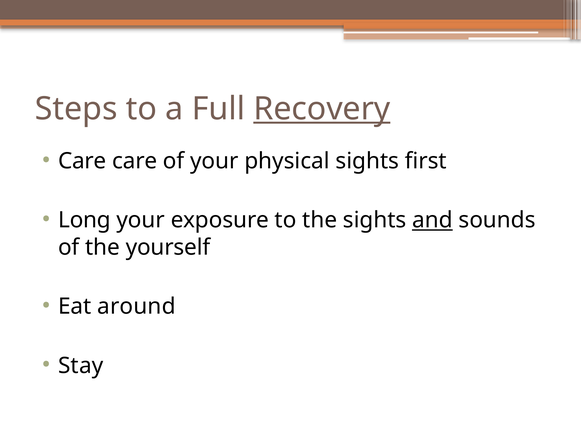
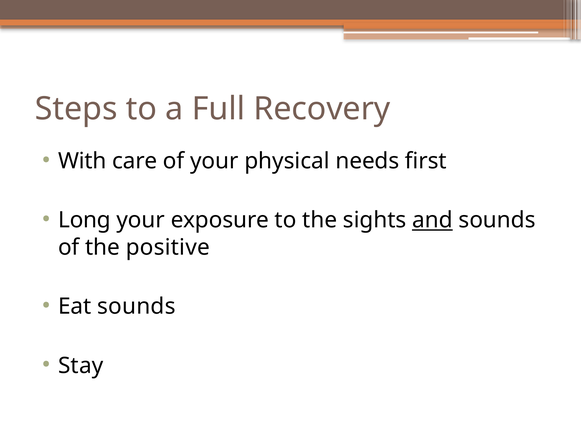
Recovery underline: present -> none (322, 109)
Care: Care -> With (82, 161)
physical sights: sights -> needs (367, 161)
yourself: yourself -> positive (168, 247)
Eat around: around -> sounds (136, 306)
